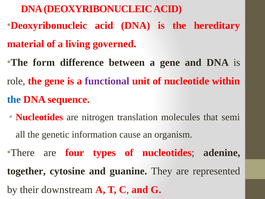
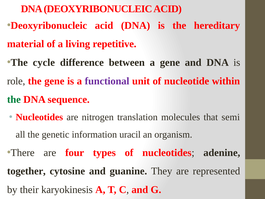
governed: governed -> repetitive (115, 44)
form: form -> cycle (44, 62)
the colour: blue -> green (14, 99)
cause: cause -> uracil (130, 134)
downstream: downstream -> karyokinesis (67, 189)
